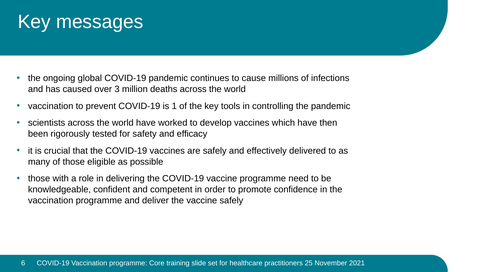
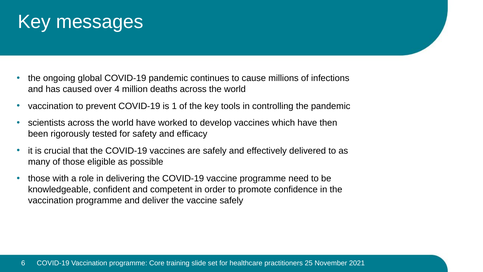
3: 3 -> 4 (117, 89)
